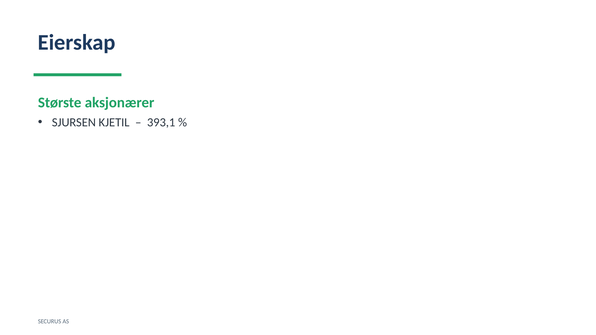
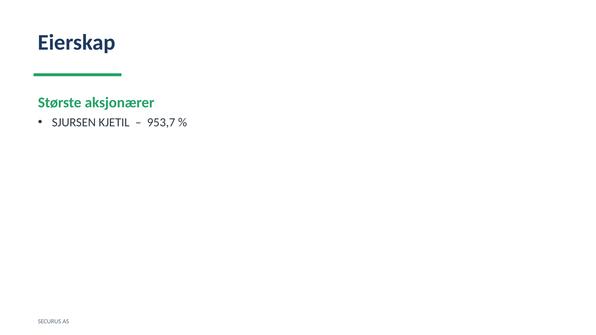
393,1: 393,1 -> 953,7 (161, 123)
